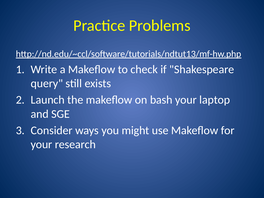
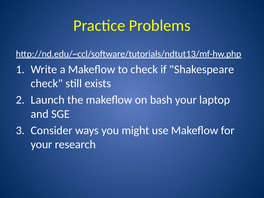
query: query -> check (47, 83)
